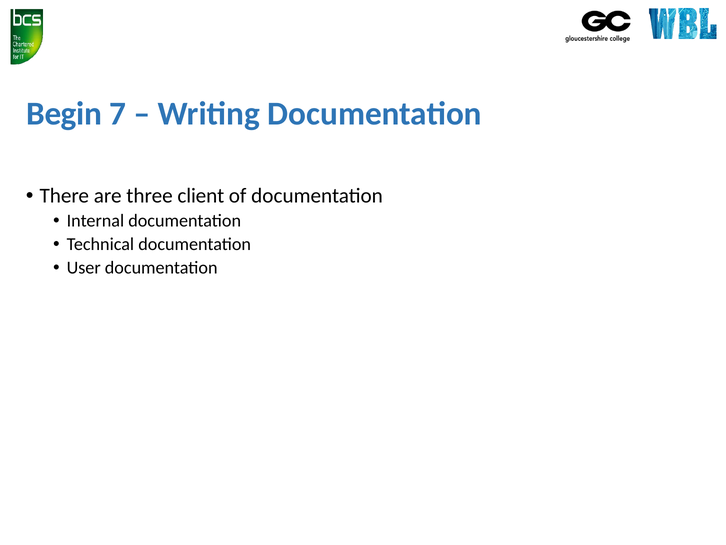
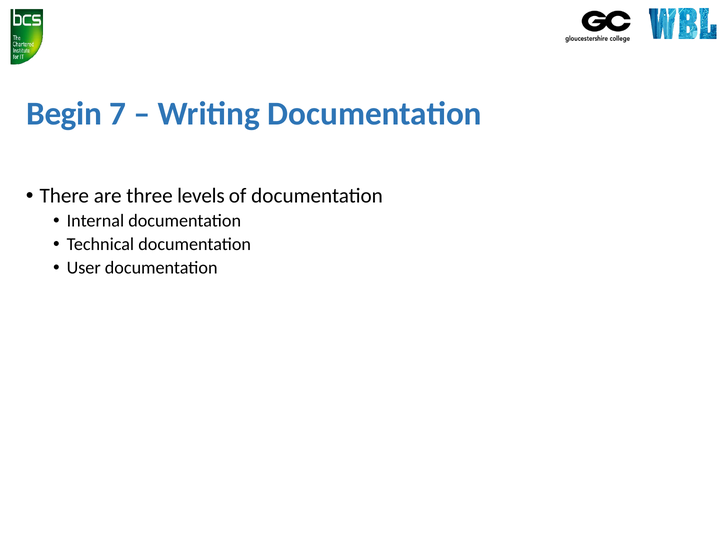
client: client -> levels (201, 196)
